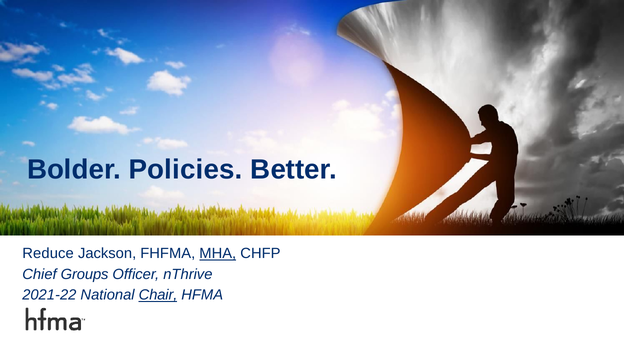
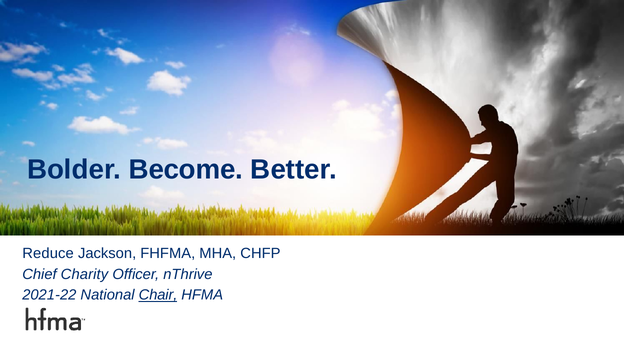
Policies: Policies -> Become (186, 170)
MHA underline: present -> none (218, 254)
Groups: Groups -> Charity (84, 274)
